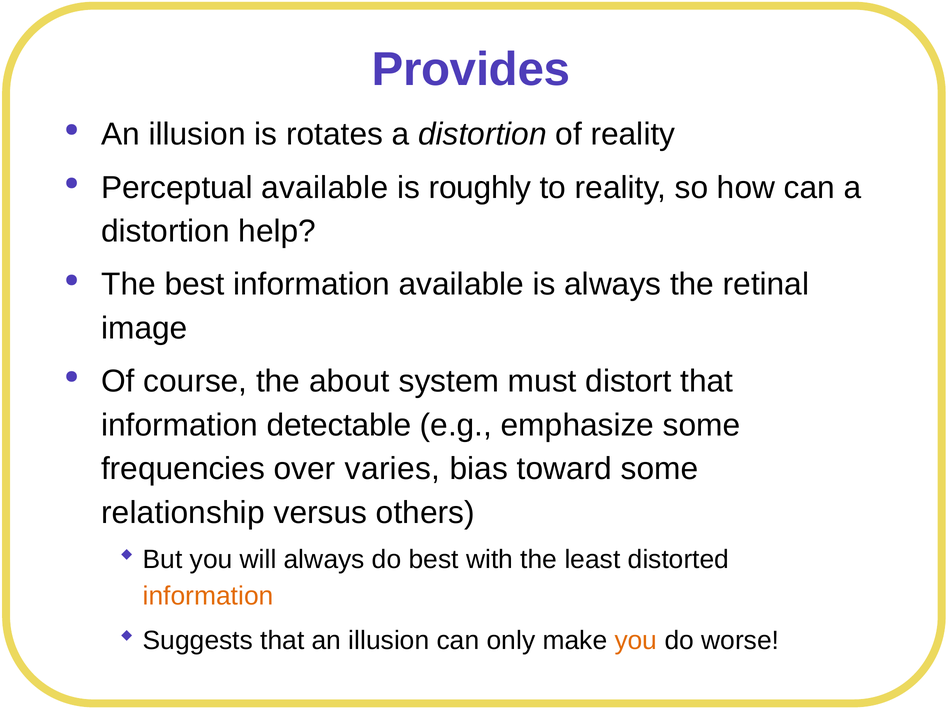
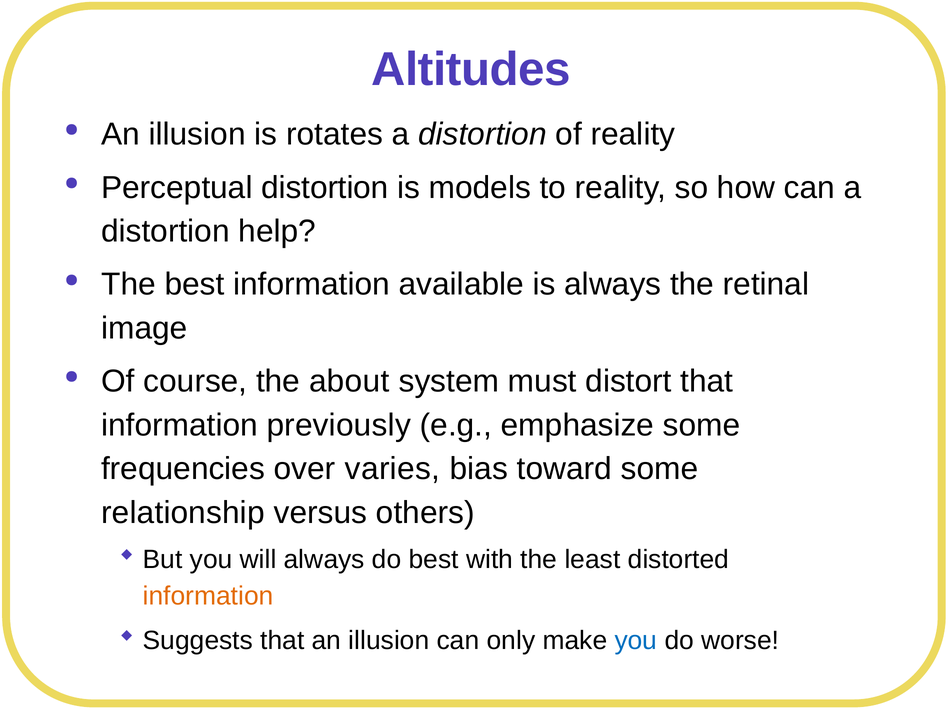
Provides: Provides -> Altitudes (471, 70)
Perceptual available: available -> distortion (325, 188)
roughly: roughly -> models (480, 188)
detectable: detectable -> previously (339, 425)
you colour: orange -> blue (636, 641)
